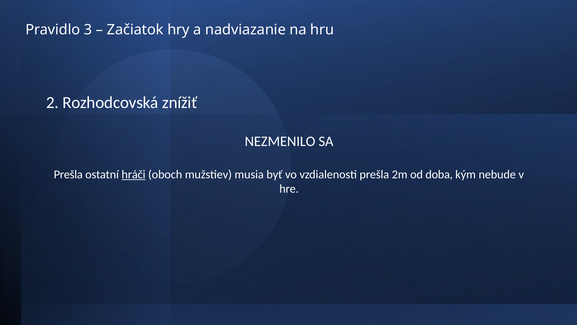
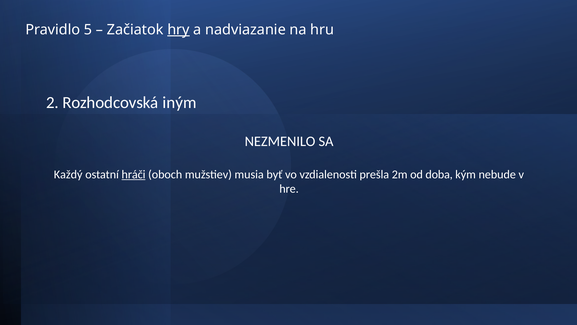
3: 3 -> 5 (88, 30)
hry underline: none -> present (178, 30)
znížiť: znížiť -> iným (180, 102)
Prešla: Prešla -> Každý (68, 174)
